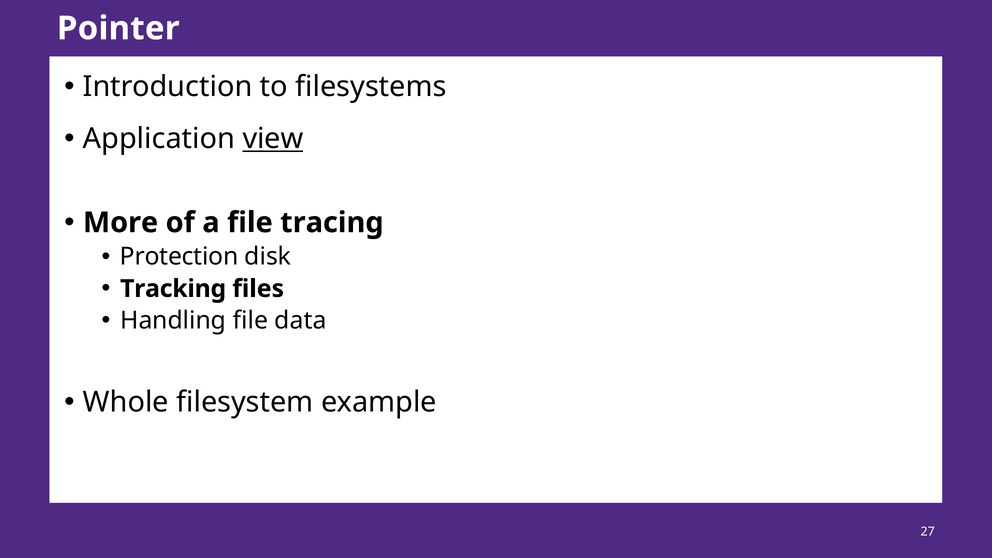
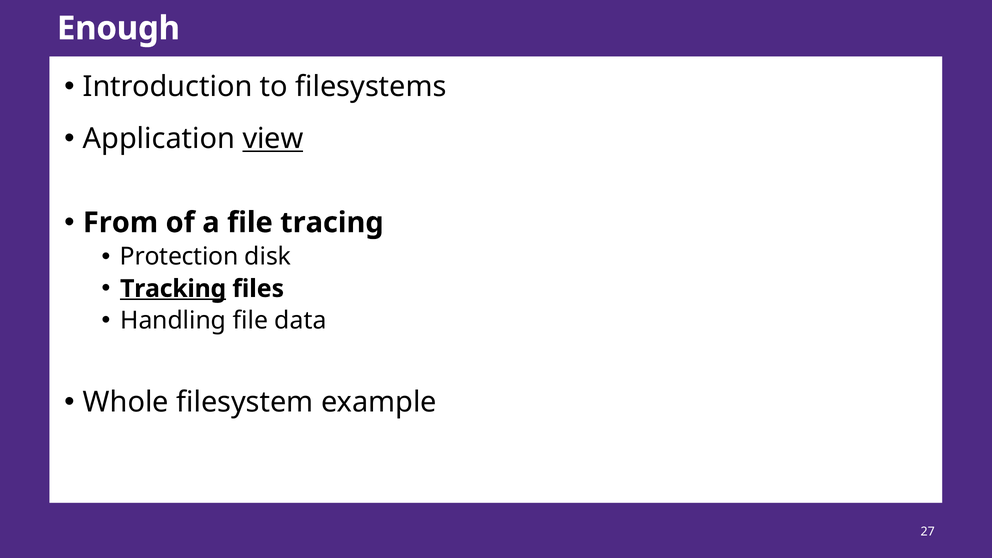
Pointer: Pointer -> Enough (118, 28)
More: More -> From (120, 223)
Tracking underline: none -> present (173, 289)
